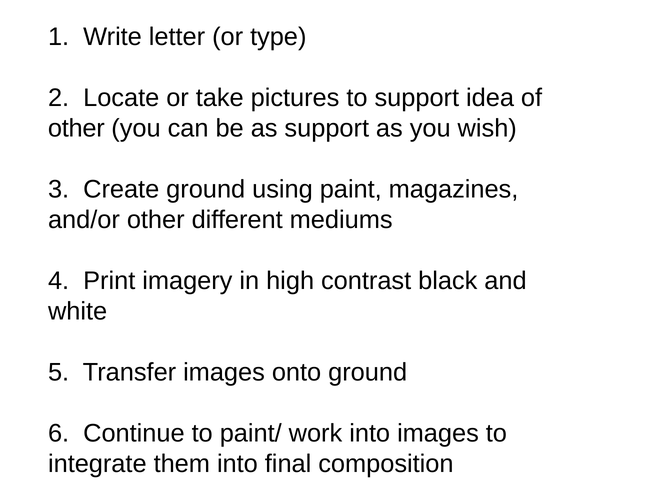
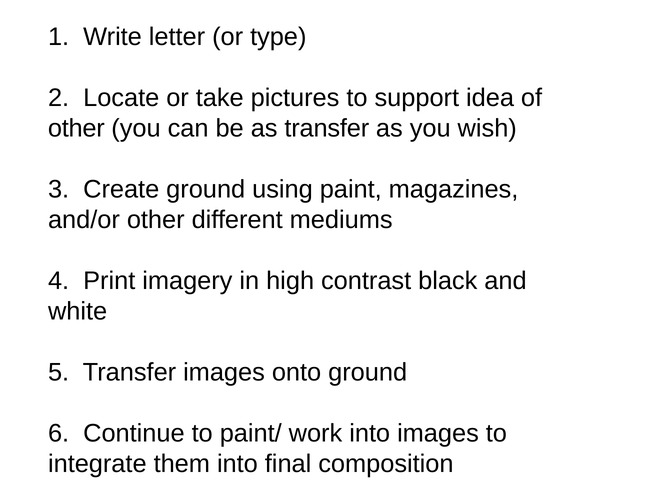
as support: support -> transfer (327, 128)
